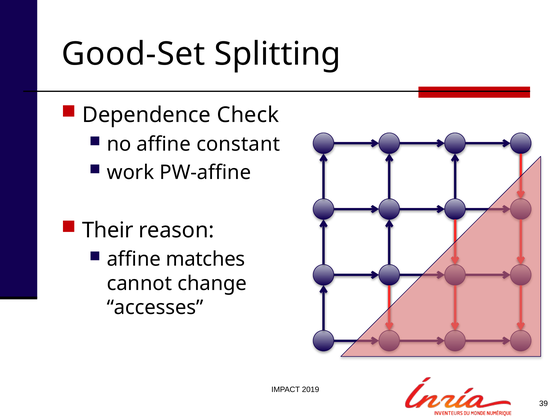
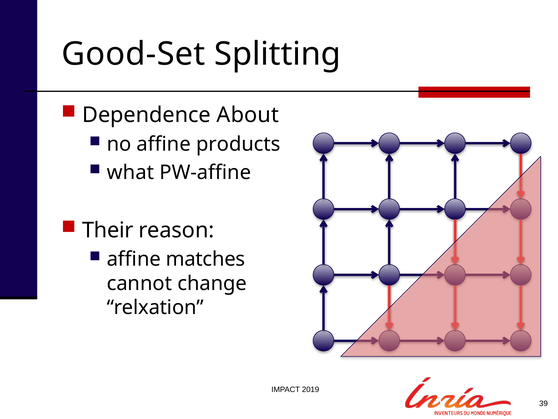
Check: Check -> About (248, 115)
constant: constant -> products (238, 144)
work: work -> what (130, 172)
accesses: accesses -> relxation (155, 307)
